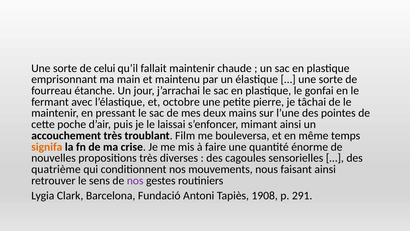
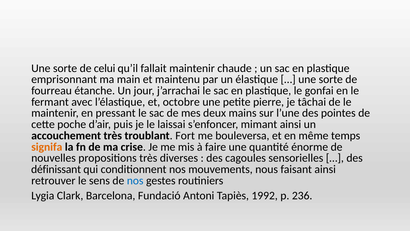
Film: Film -> Fort (185, 135)
quatrième: quatrième -> définissant (56, 169)
nos colour: purple -> blue (135, 180)
1908: 1908 -> 1992 (265, 195)
291: 291 -> 236 (302, 195)
